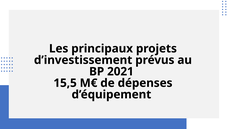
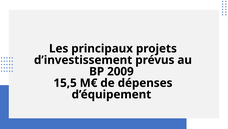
2021: 2021 -> 2009 (120, 71)
